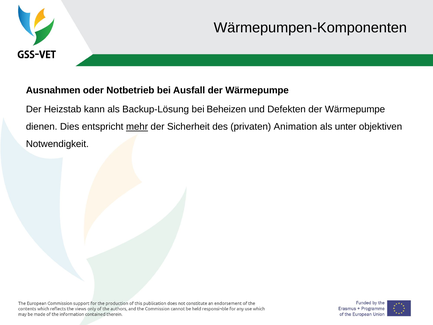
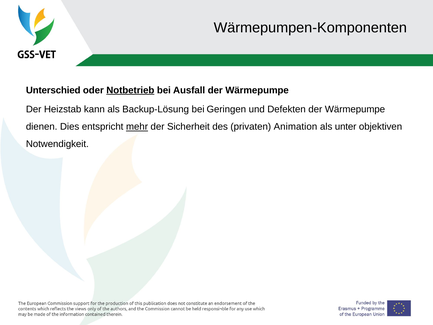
Ausnahmen: Ausnahmen -> Unterschied (53, 90)
Notbetrieb underline: none -> present (130, 90)
Beheizen: Beheizen -> Geringen (226, 109)
